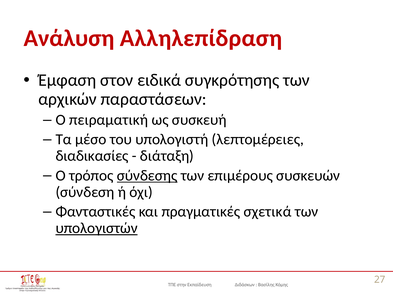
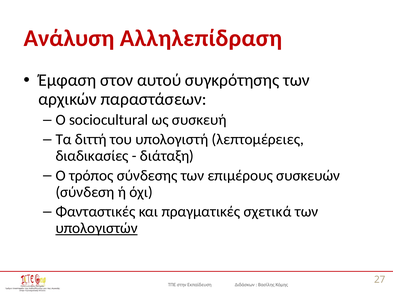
ειδικά: ειδικά -> αυτού (159, 80)
πειραματική: πειραματική -> sociocultural (109, 120)
μέσο: μέσο -> διττή (91, 139)
σύνδεσης underline: present -> none (147, 175)
